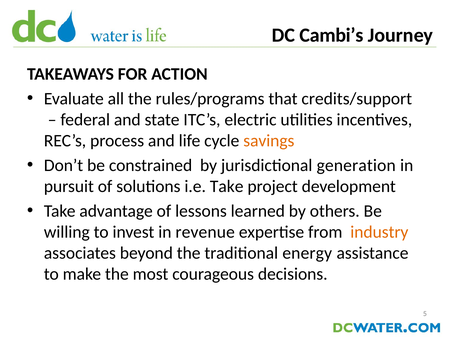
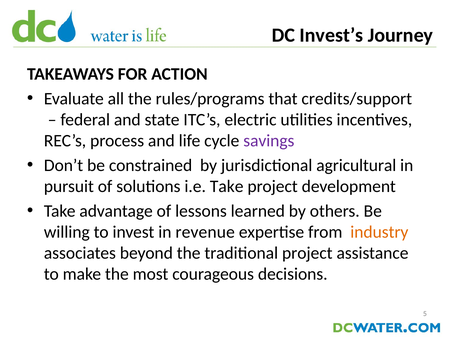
Cambi’s: Cambi’s -> Invest’s (331, 35)
savings colour: orange -> purple (269, 141)
generation: generation -> agricultural (356, 165)
traditional energy: energy -> project (307, 253)
